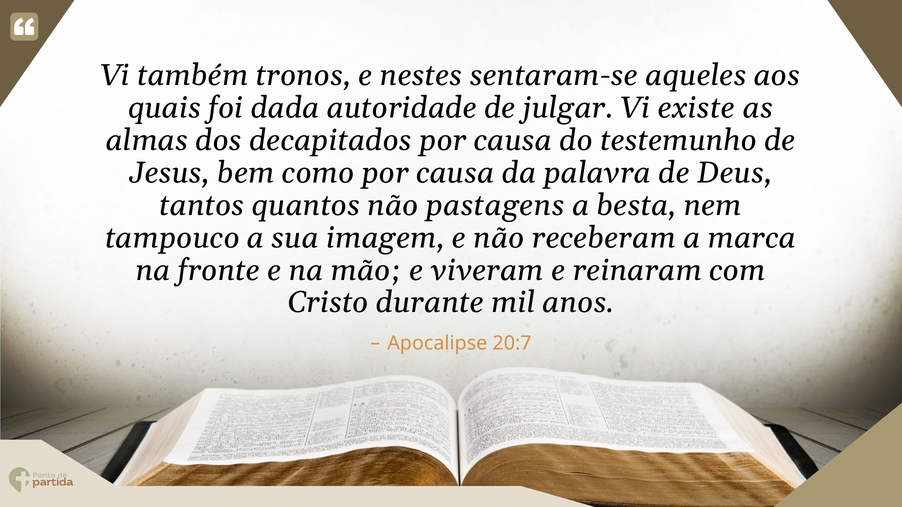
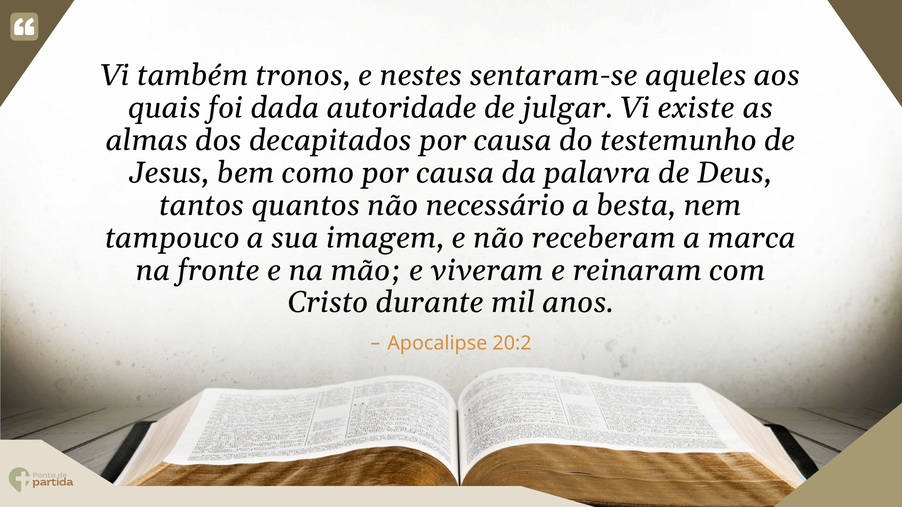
pastagens: pastagens -> necessário (495, 205)
20:7: 20:7 -> 20:2 (512, 343)
